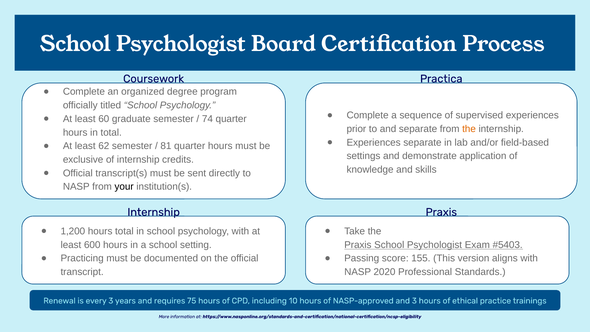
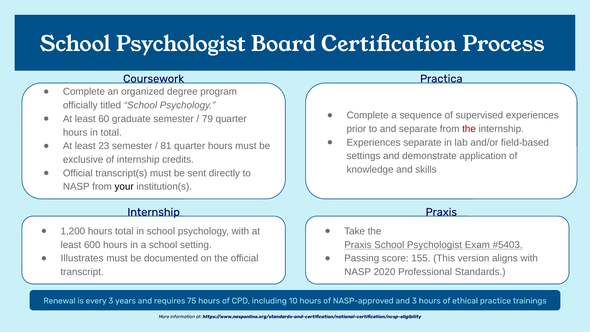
74: 74 -> 79 (207, 119)
the colour: orange -> red (469, 129)
62: 62 -> 23 (104, 146)
Practicing: Practicing -> Illustrates (82, 258)
